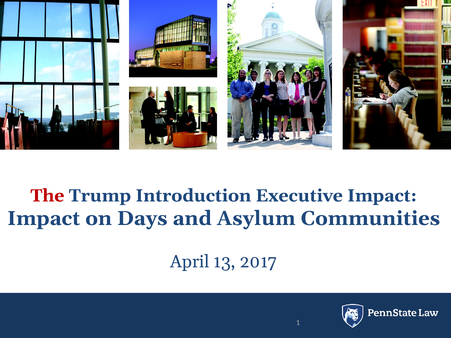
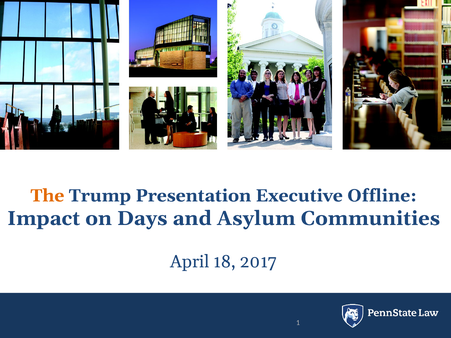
The colour: red -> orange (47, 196)
Introduction: Introduction -> Presentation (193, 196)
Executive Impact: Impact -> Offline (382, 196)
13: 13 -> 18 (225, 262)
